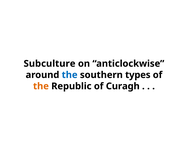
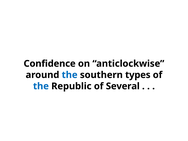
Subculture: Subculture -> Confidence (50, 64)
the colour: orange -> blue (41, 86)
Curagh: Curagh -> Several (123, 86)
